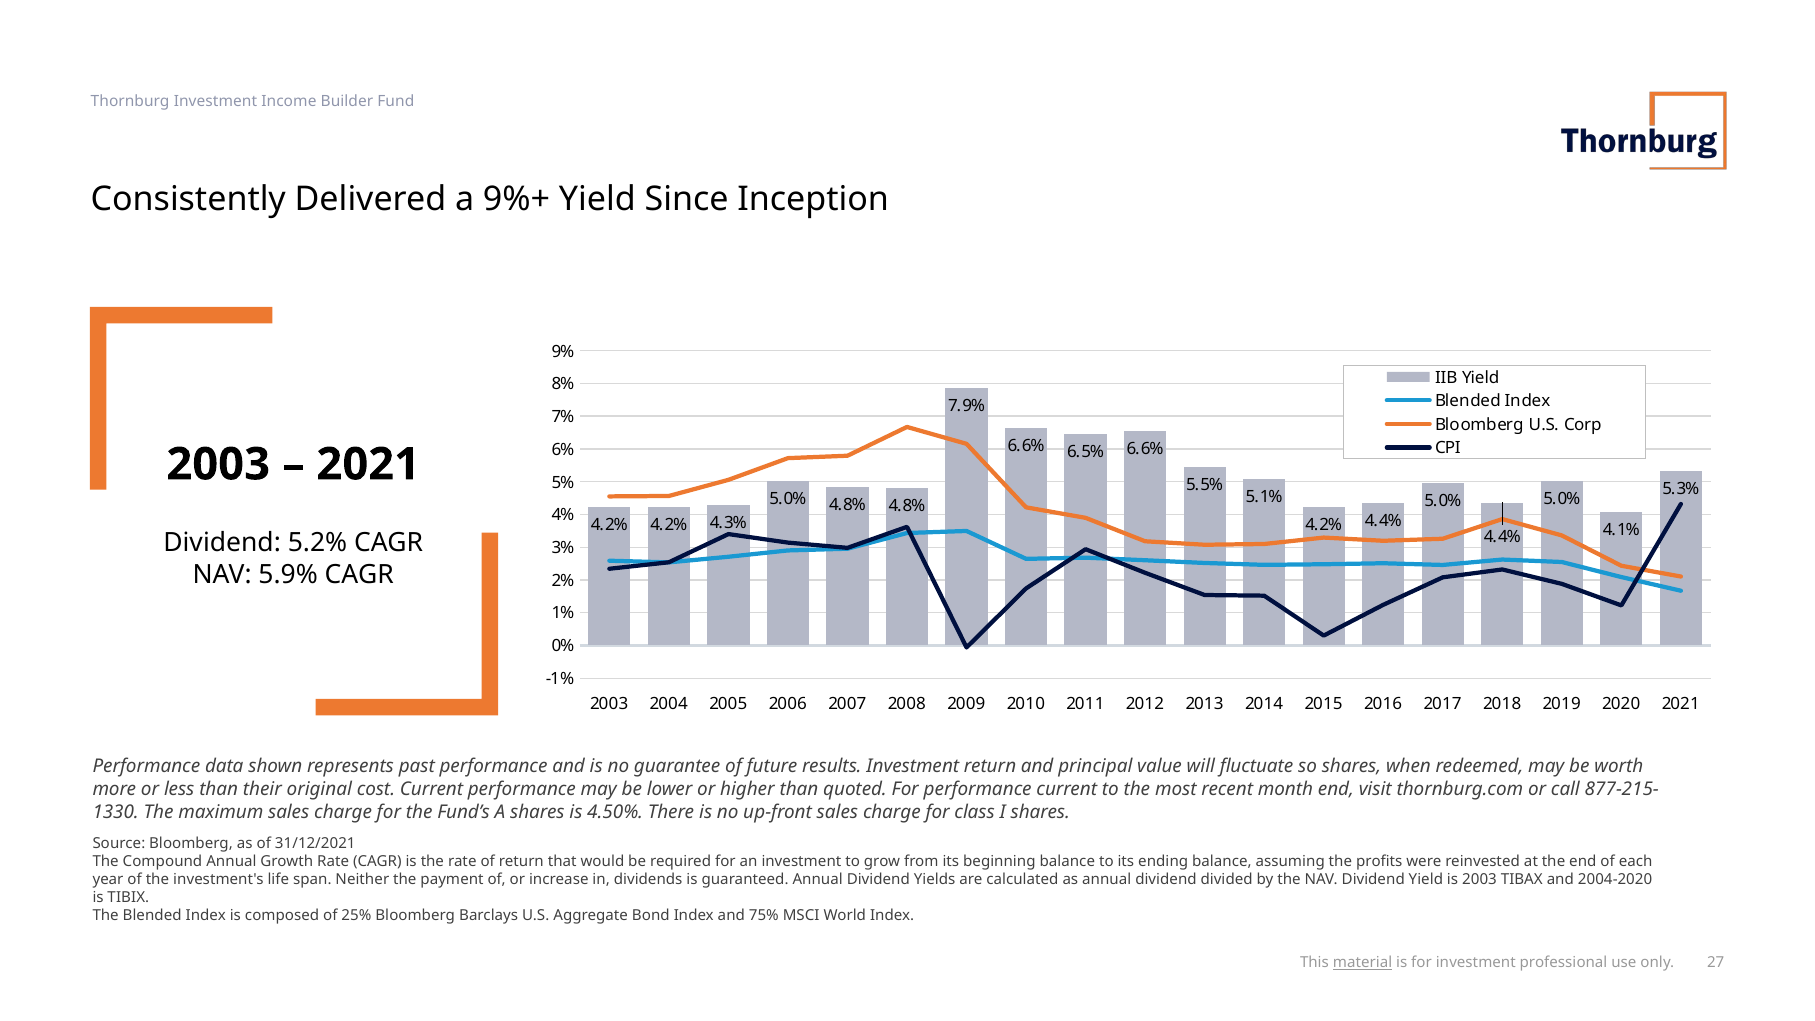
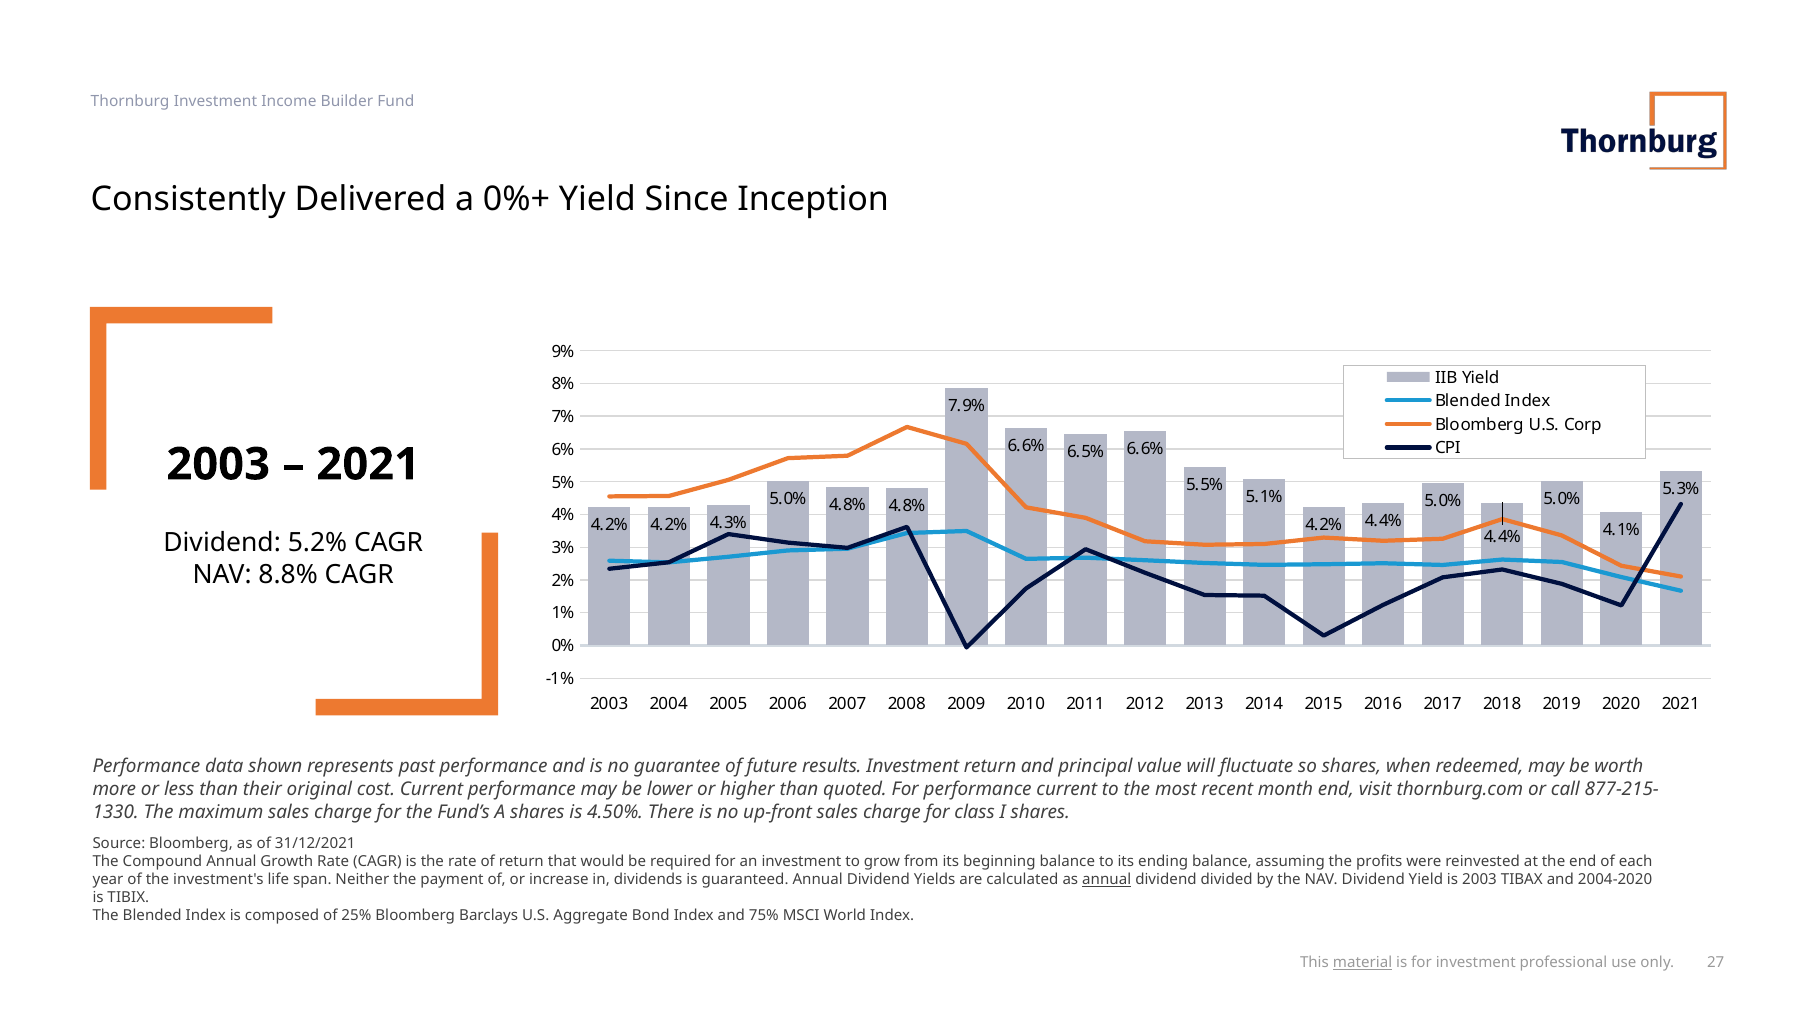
9%+: 9%+ -> 0%+ (517, 200)
5.9%: 5.9% -> 8.8% (288, 574)
annual underline: none -> present (1107, 879)
